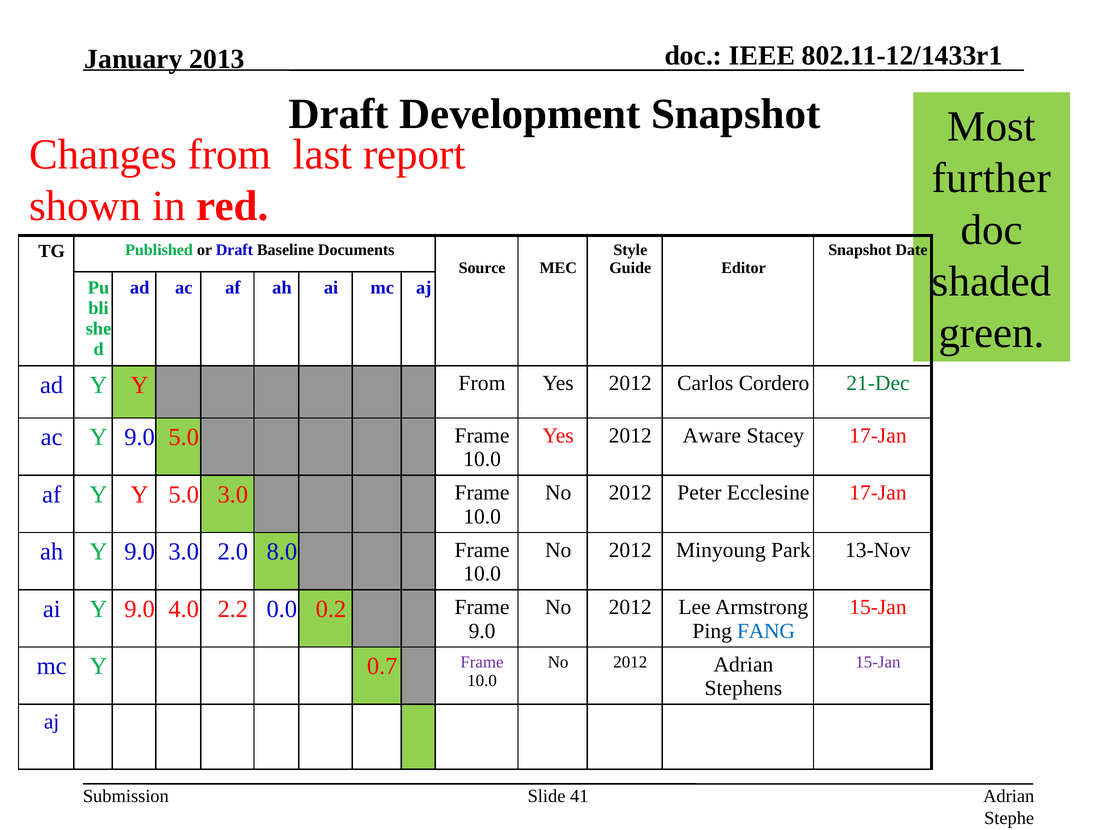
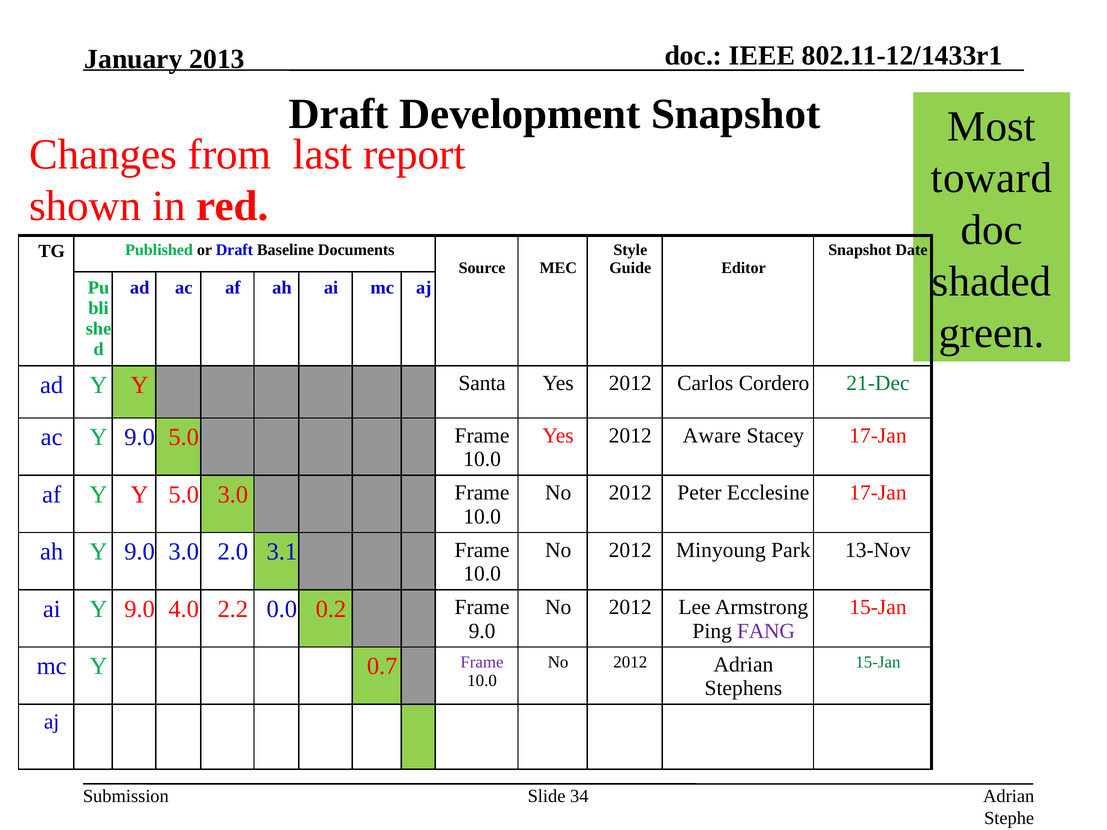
further: further -> toward (991, 178)
Y From: From -> Santa (482, 383)
8.0: 8.0 -> 3.1 (282, 552)
FANG colour: blue -> purple (766, 631)
15-Jan colour: purple -> green (878, 662)
41: 41 -> 34 (579, 796)
